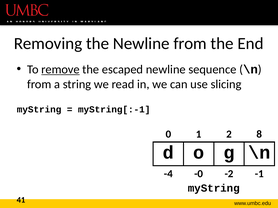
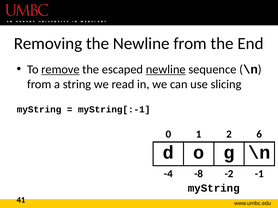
newline underline: none -> present (166, 70)
8: 8 -> 6 (259, 134)
-0: -0 -> -8 (199, 174)
